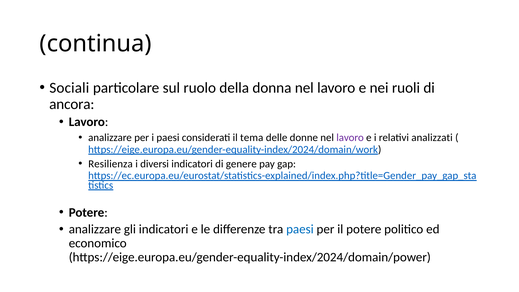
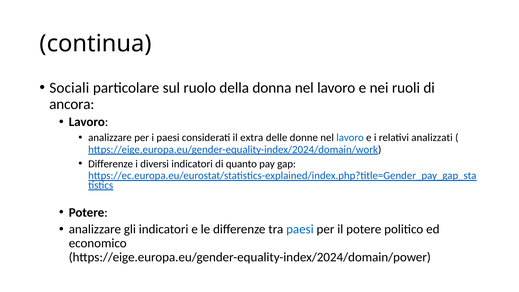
tema: tema -> extra (252, 138)
lavoro colour: purple -> blue (350, 138)
Resilienza: Resilienza -> Differenze (111, 164)
genere: genere -> quanto (241, 164)
